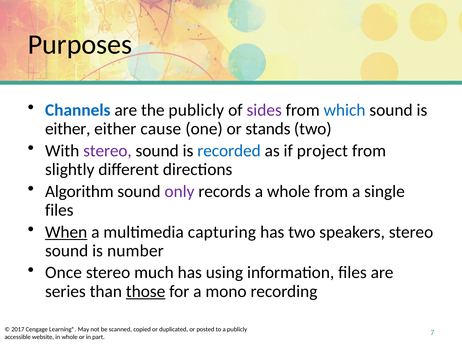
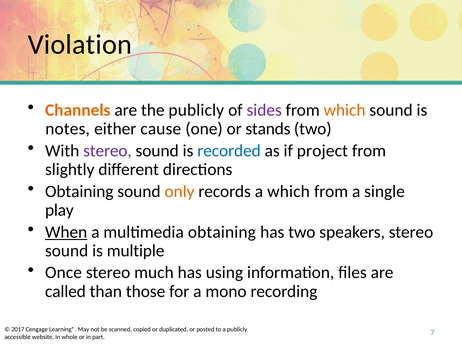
Purposes: Purposes -> Violation (80, 45)
Channels colour: blue -> orange (78, 110)
which colour: blue -> orange (345, 110)
either: either -> notes (68, 129)
Algorithm: Algorithm -> Obtaining (79, 192)
only colour: purple -> orange (179, 192)
a whole: whole -> which (289, 192)
files: files -> play (59, 210)
multimedia capturing: capturing -> obtaining (222, 232)
number: number -> multiple (136, 251)
series: series -> called (65, 292)
those underline: present -> none (146, 292)
